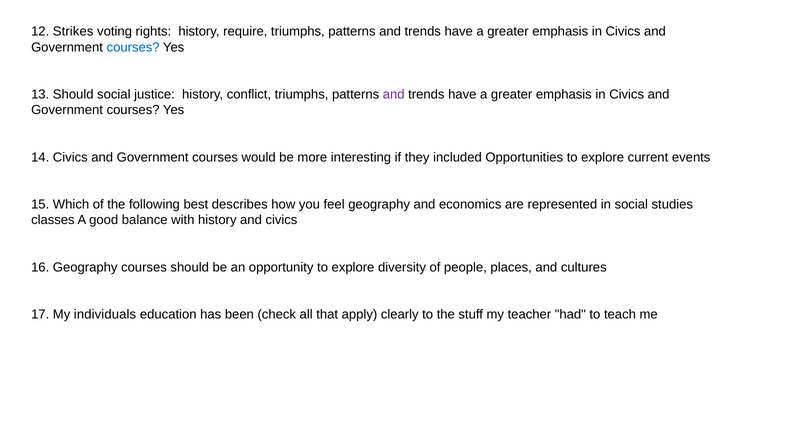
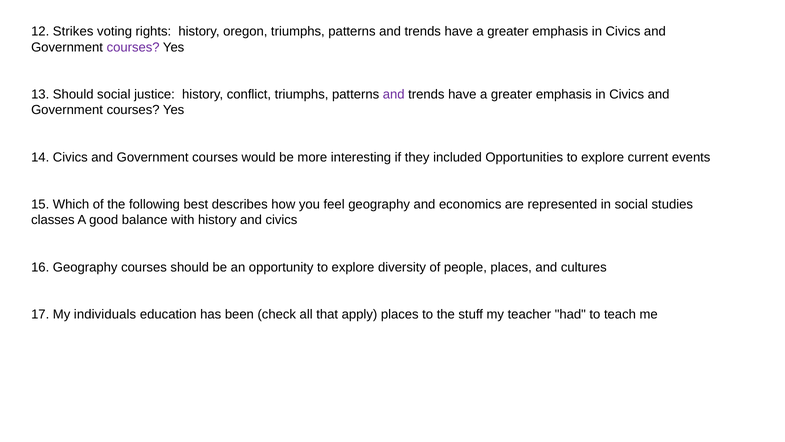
require: require -> oregon (245, 32)
courses colour: blue -> purple (133, 47)
apply clearly: clearly -> places (400, 314)
